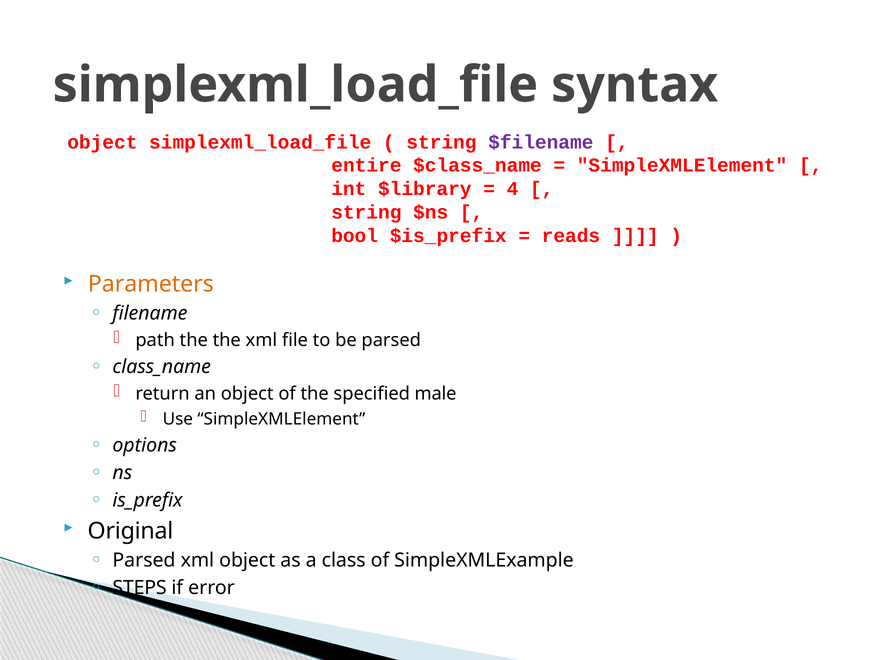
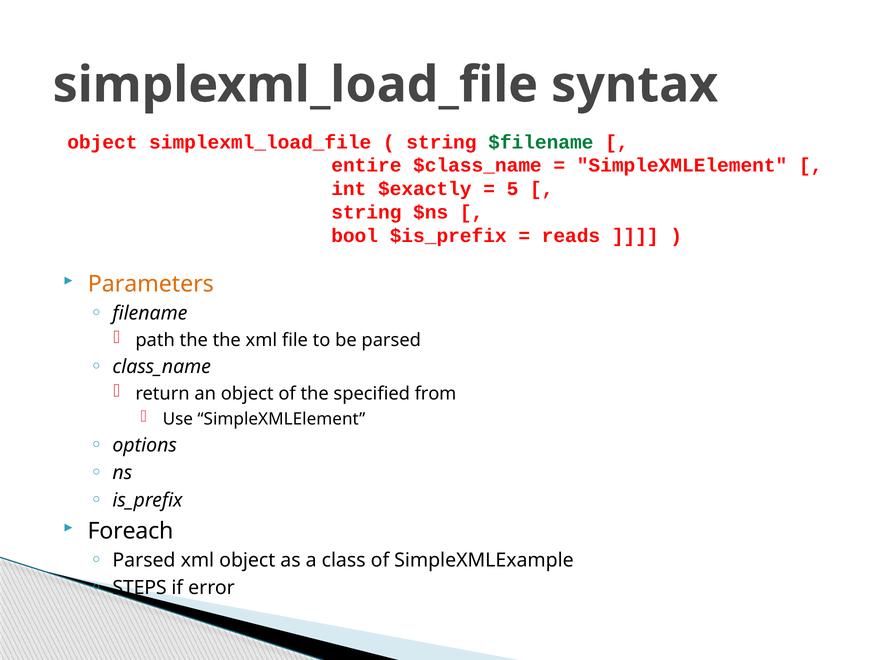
$filename colour: purple -> green (541, 142)
$library: $library -> $exactly (425, 189)
4: 4 -> 5 (513, 189)
male: male -> from (436, 394)
Original: Original -> Foreach (130, 531)
